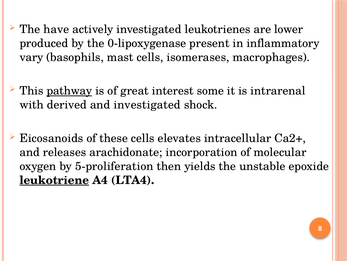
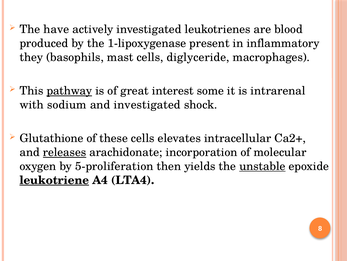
lower: lower -> blood (288, 29)
0-lipoxygenase: 0-lipoxygenase -> 1-lipoxygenase (147, 43)
vary: vary -> they (31, 57)
isomerases: isomerases -> diglyceride (198, 57)
derived: derived -> sodium (67, 104)
Eicosanoids: Eicosanoids -> Glutathione (52, 138)
releases underline: none -> present (65, 152)
unstable underline: none -> present (262, 166)
